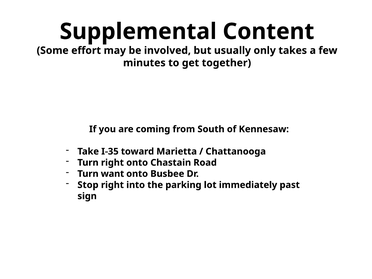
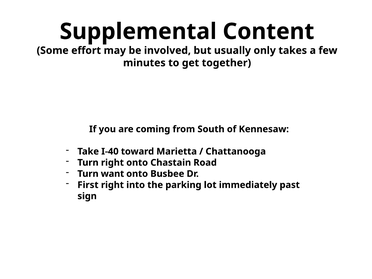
I-35: I-35 -> I-40 (110, 151)
Stop: Stop -> First (88, 185)
